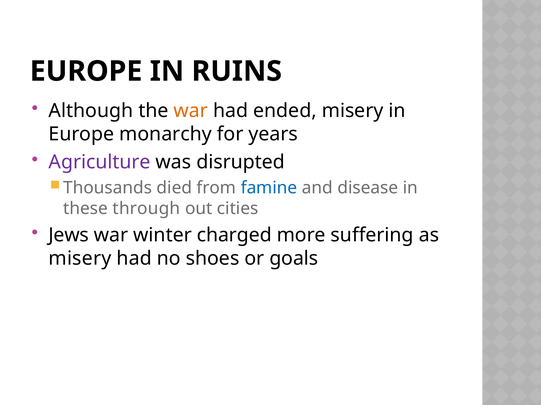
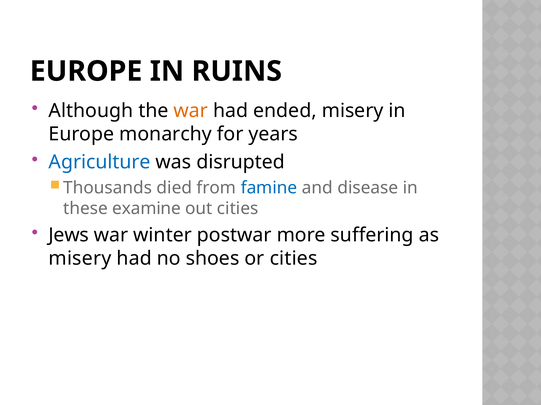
Agriculture colour: purple -> blue (100, 162)
through: through -> examine (147, 209)
charged: charged -> postwar (234, 235)
or goals: goals -> cities (294, 259)
